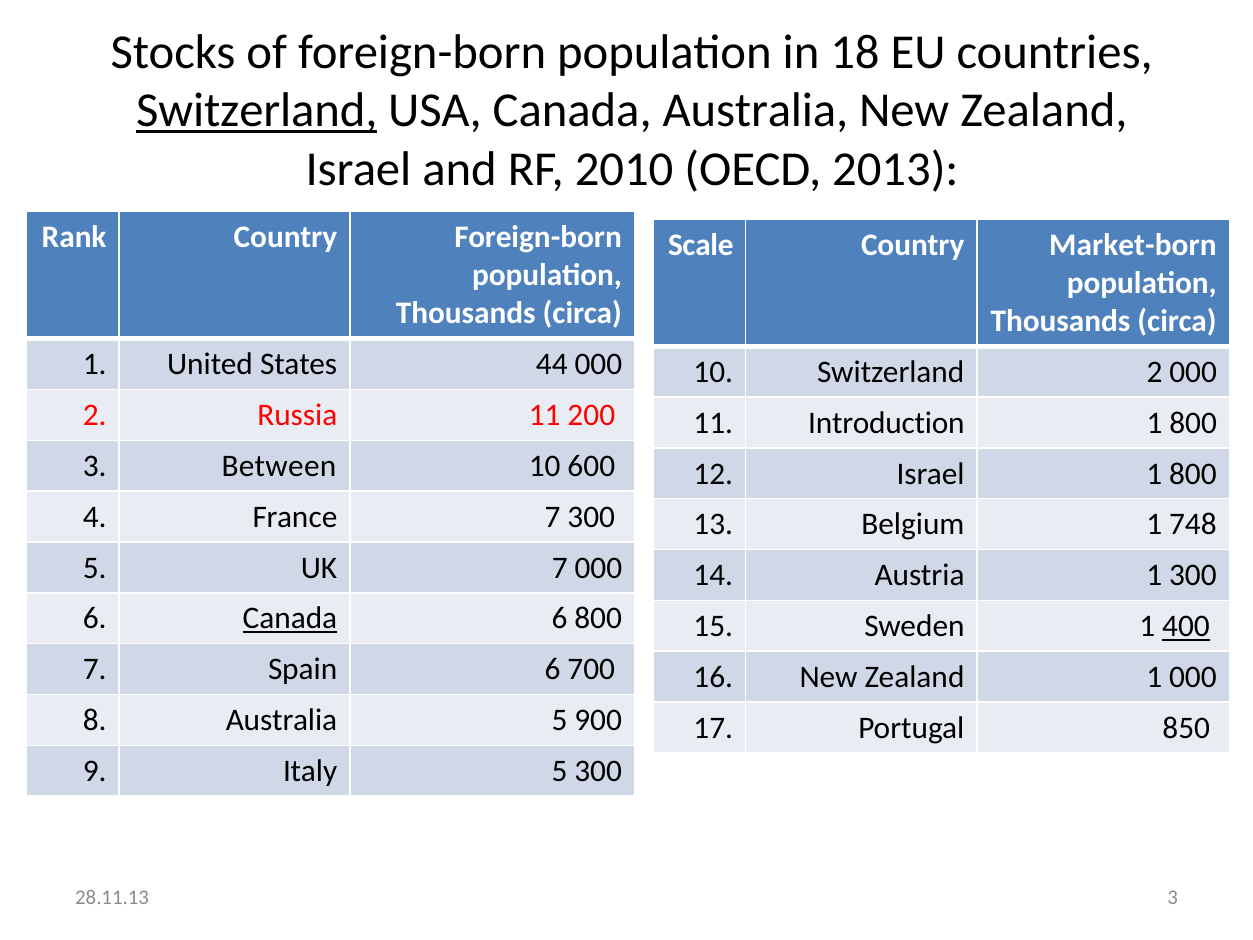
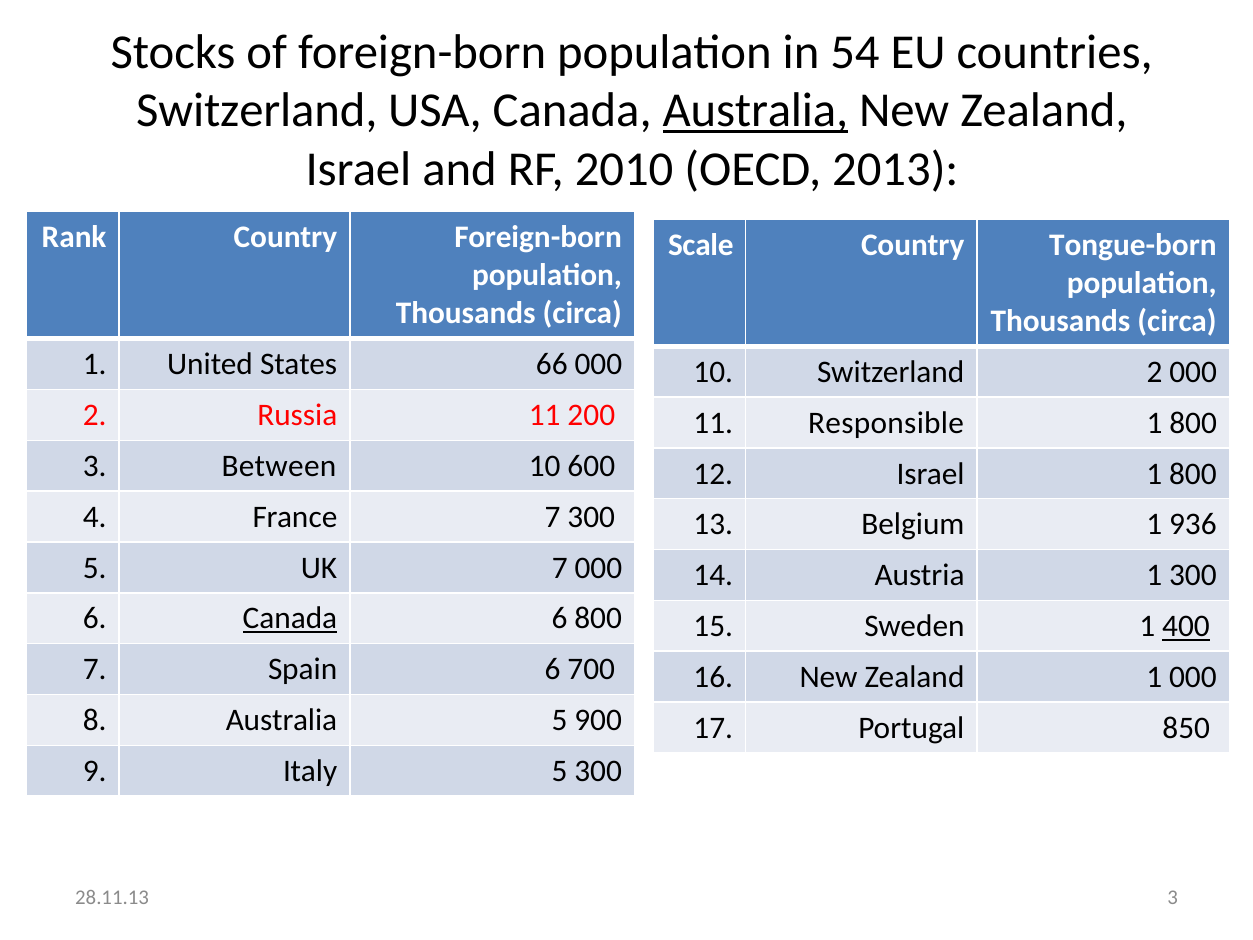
18: 18 -> 54 (855, 52)
Switzerland underline: present -> none (257, 111)
Australia underline: none -> present (755, 111)
Market-born: Market-born -> Tongue-born (1133, 245)
44: 44 -> 66 (552, 364)
Introduction: Introduction -> Responsible (886, 423)
748: 748 -> 936 (1193, 524)
